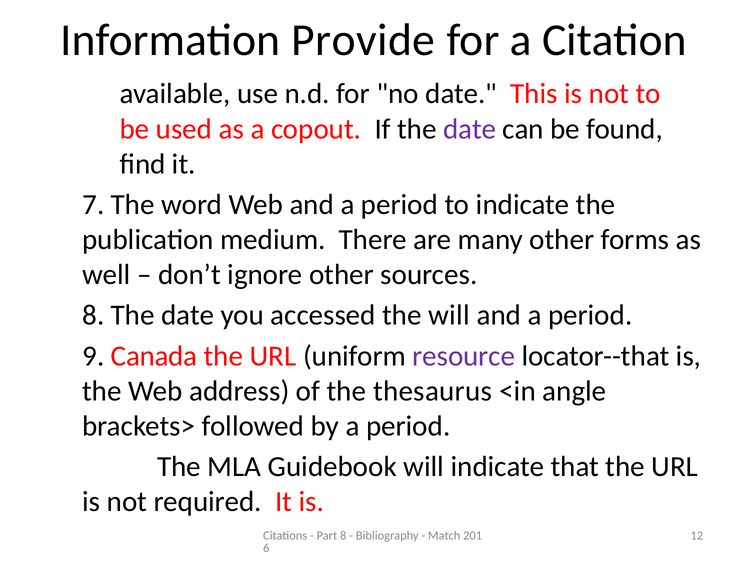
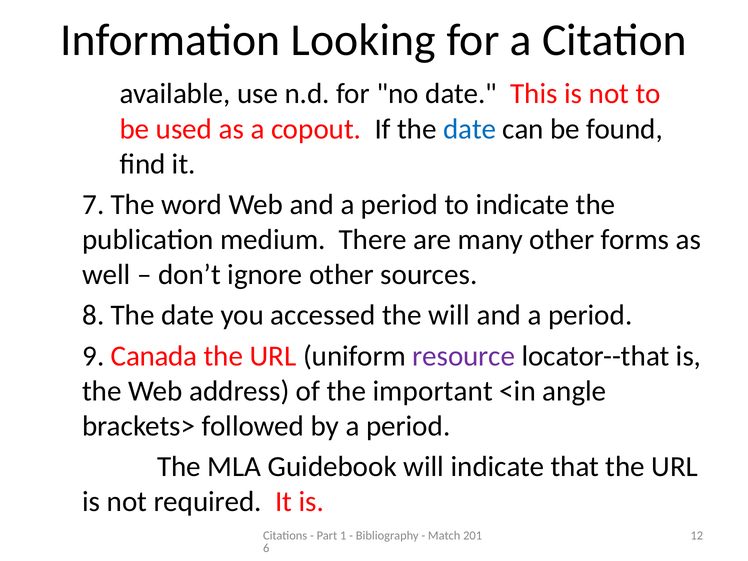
Provide: Provide -> Looking (363, 40)
date colour: purple -> blue (470, 129)
thesaurus: thesaurus -> important (433, 391)
Part 8: 8 -> 1 (343, 536)
